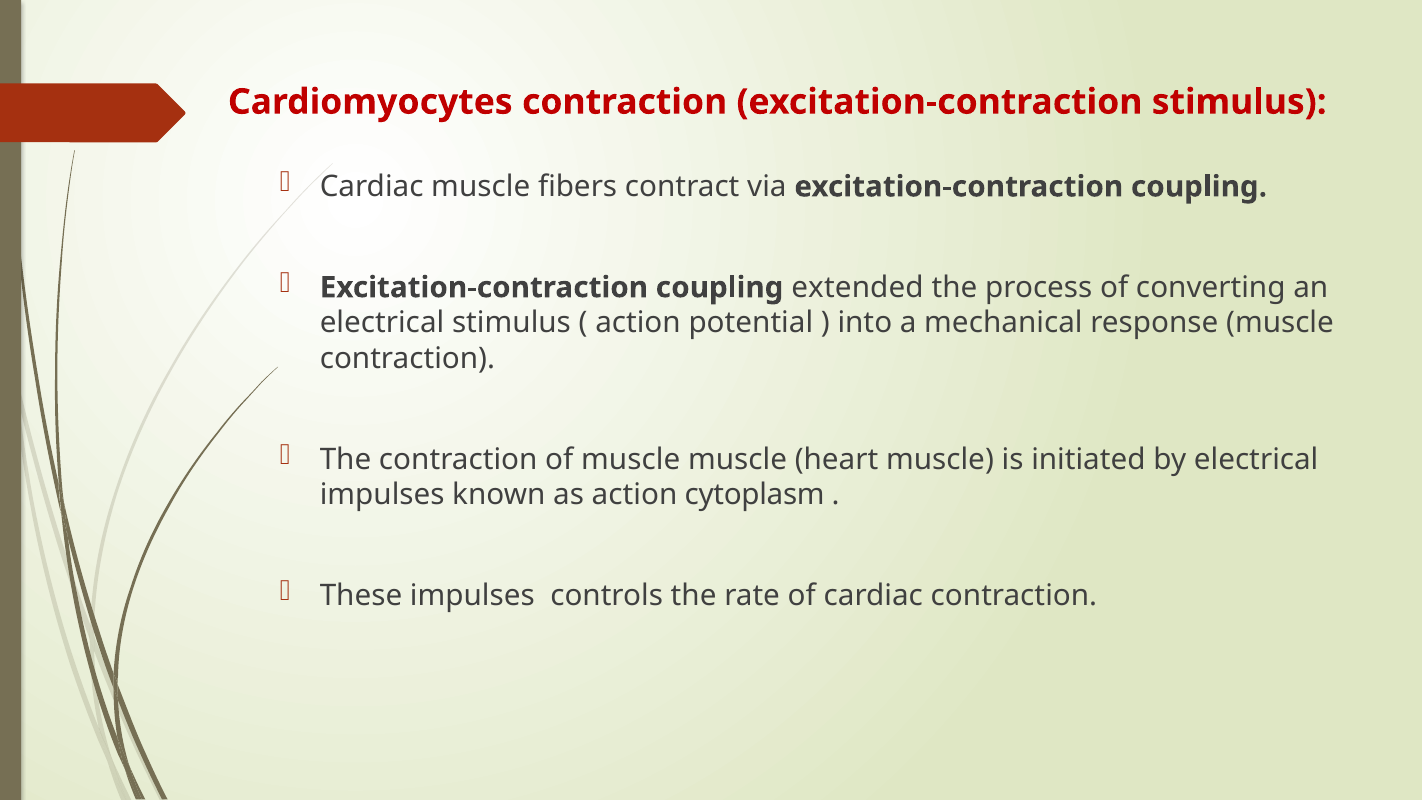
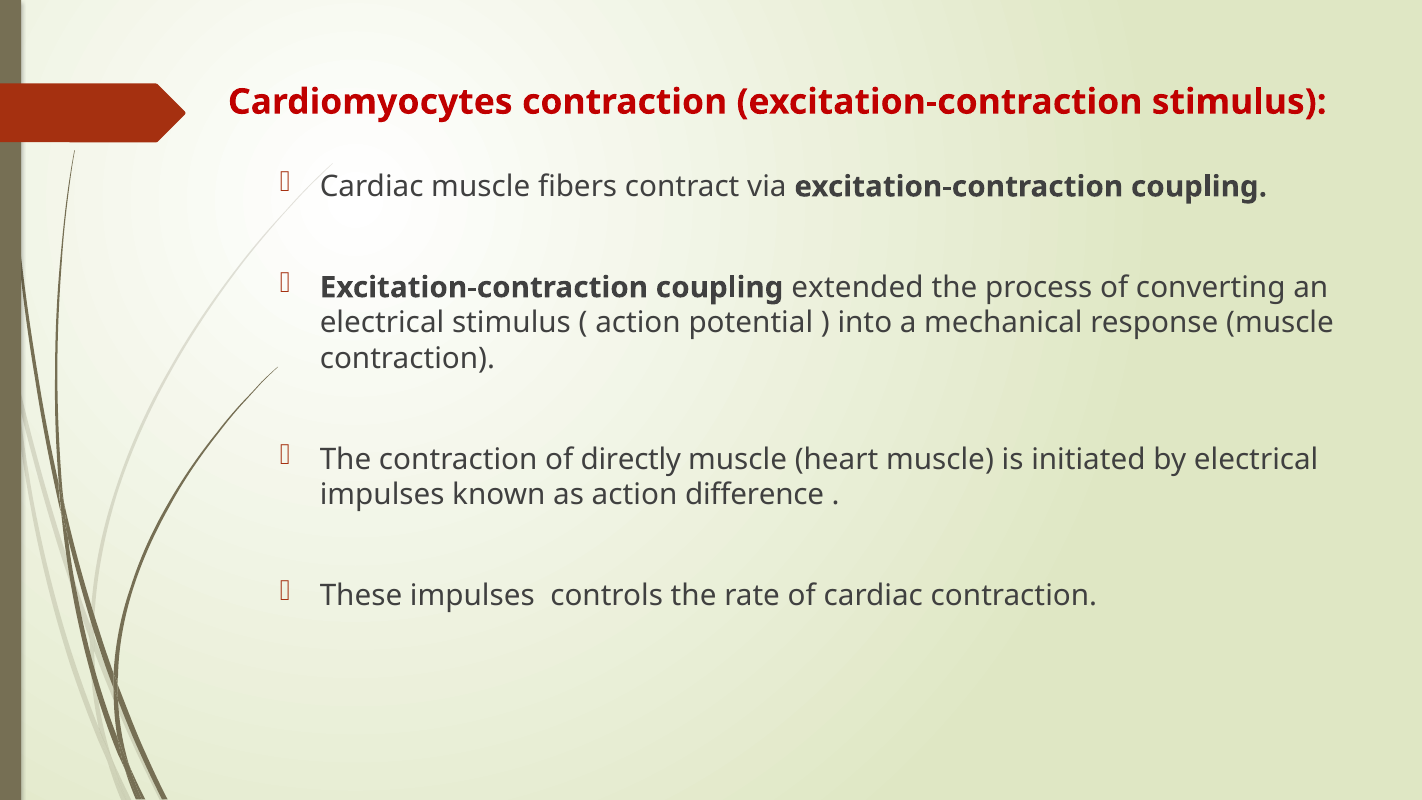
of muscle: muscle -> directly (631, 459)
cytoplasm: cytoplasm -> difference (755, 495)
